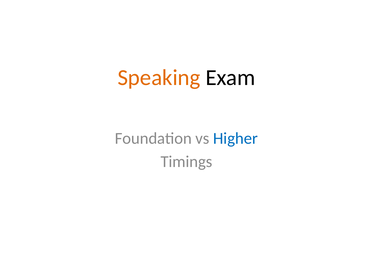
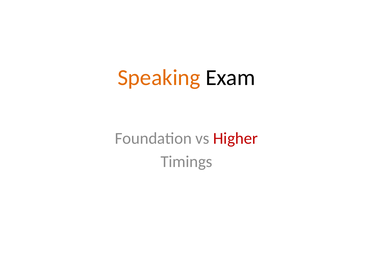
Higher colour: blue -> red (235, 138)
